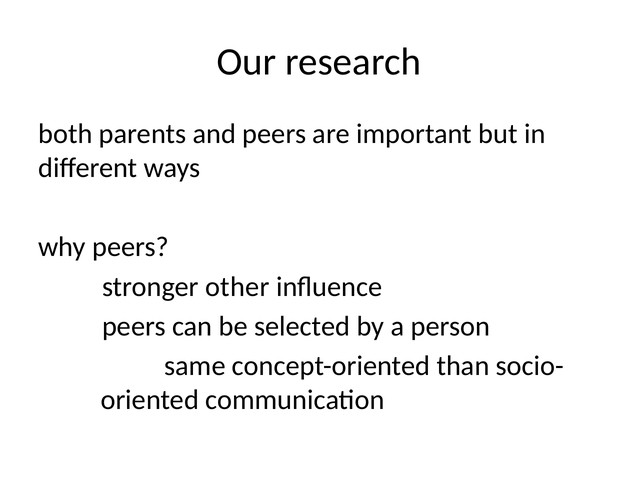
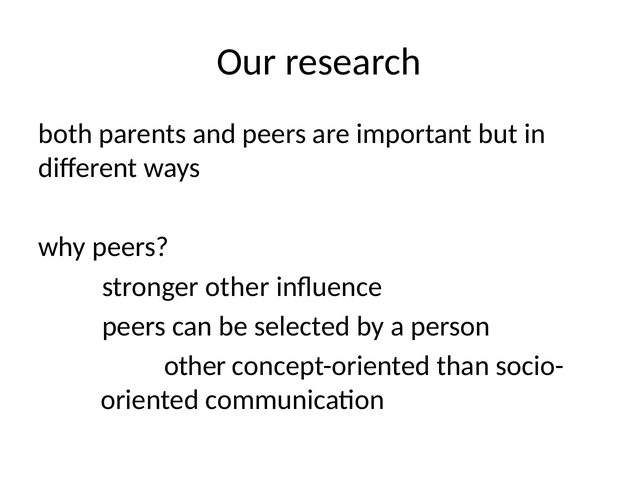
same: same -> other (195, 366)
